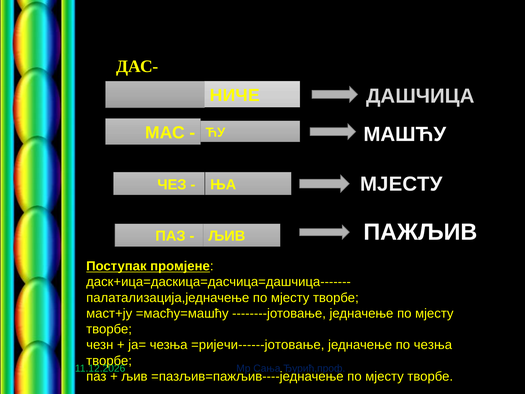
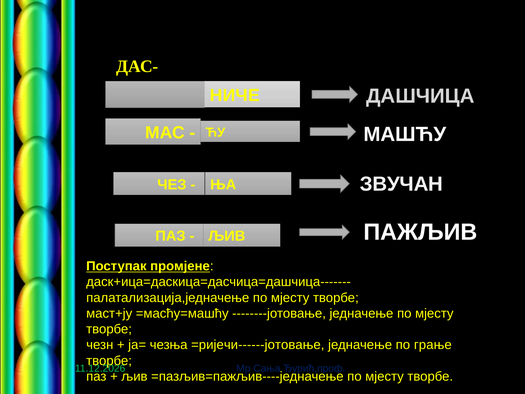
ЊА МЈЕСТУ: МЈЕСТУ -> ЗВУЧАН (401, 184)
по чезња: чезња -> грање (433, 345)
